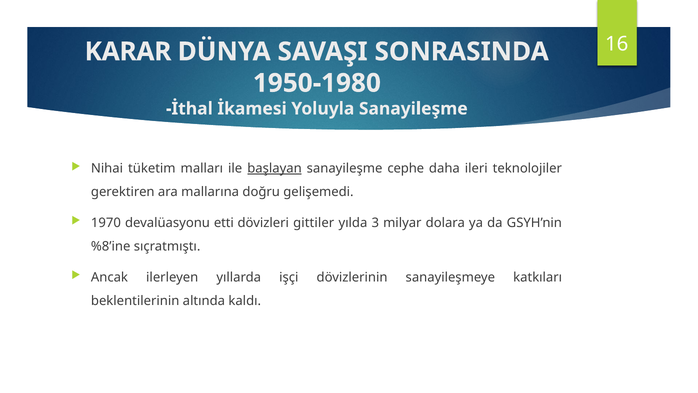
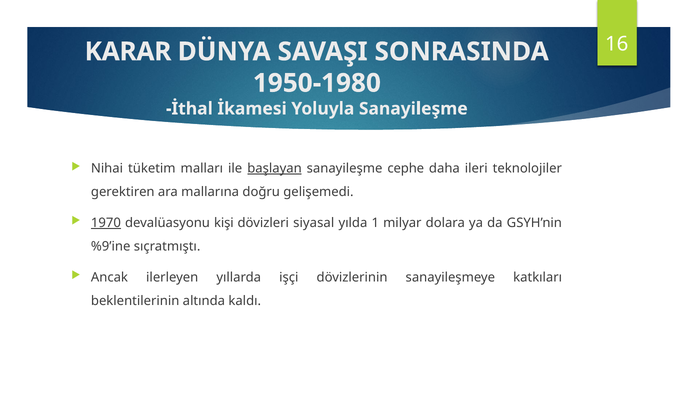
1970 underline: none -> present (106, 223)
etti: etti -> kişi (224, 223)
gittiler: gittiler -> siyasal (314, 223)
3: 3 -> 1 (375, 223)
%8’ine: %8’ine -> %9’ine (111, 246)
